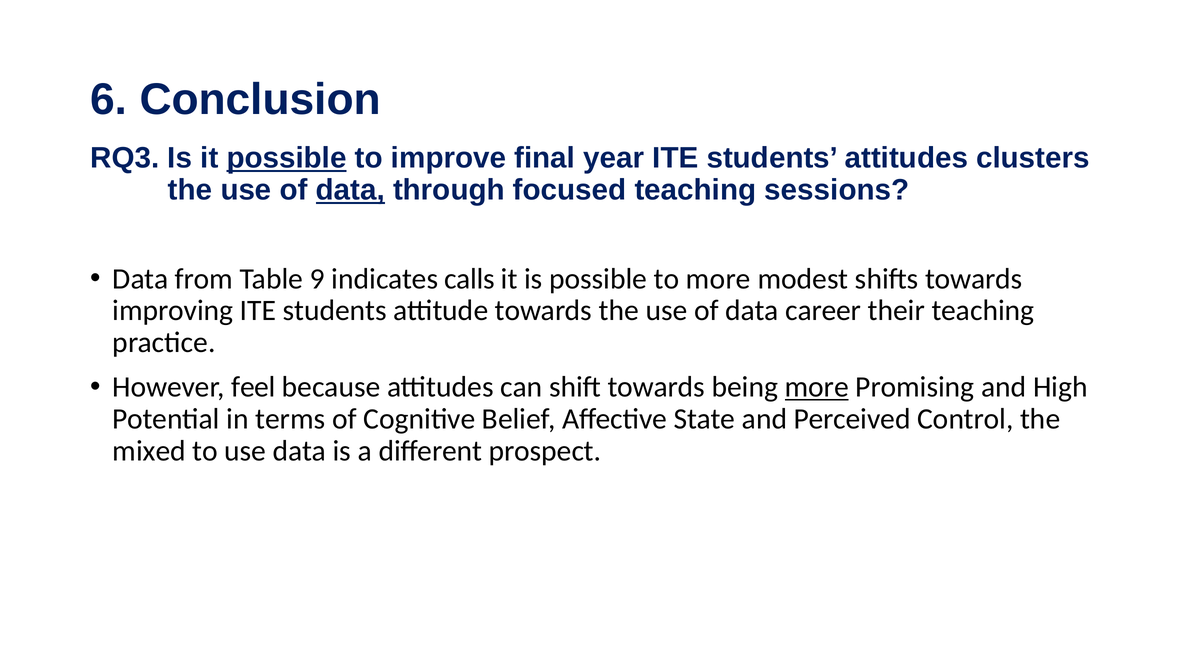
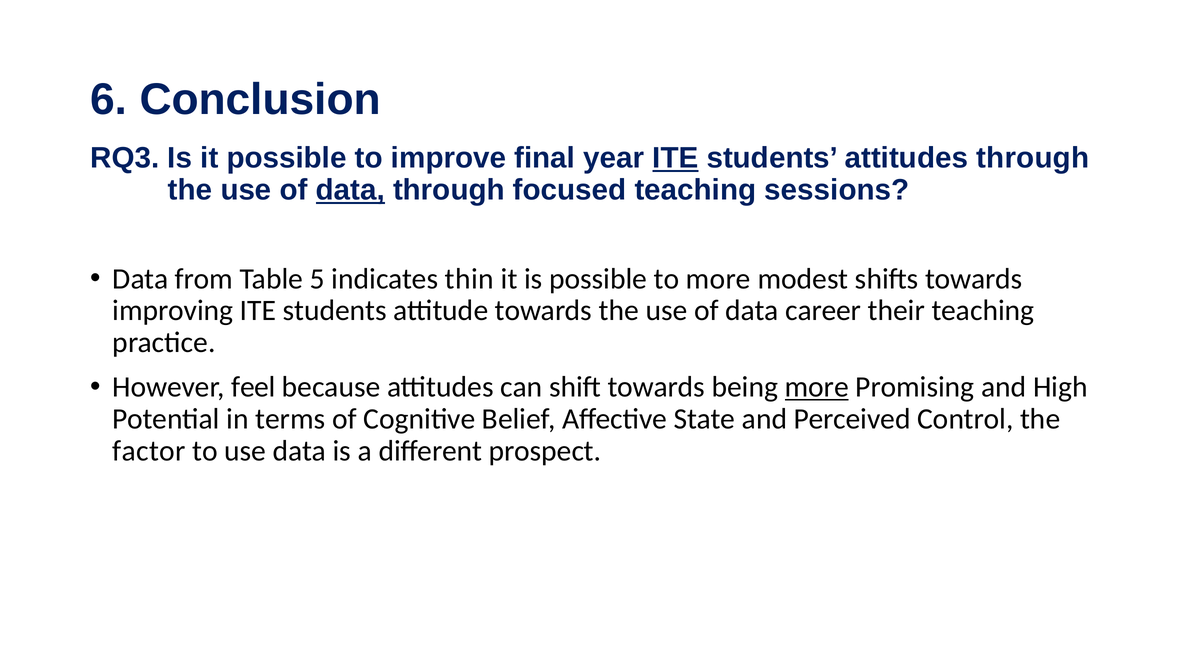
possible underline: present -> none (287, 158)
ITE underline: none -> present (675, 158)
attitudes clusters: clusters -> through (1033, 158)
9: 9 -> 5 (317, 279)
calls: calls -> thin (469, 279)
mixed: mixed -> factor (149, 451)
